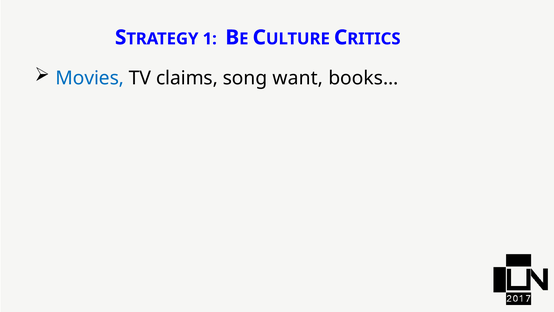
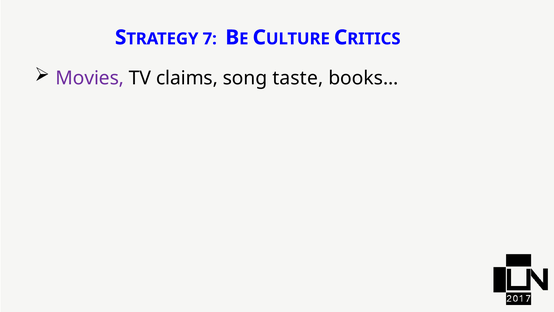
1: 1 -> 7 (210, 39)
Movies colour: blue -> purple (90, 78)
want: want -> taste (298, 78)
